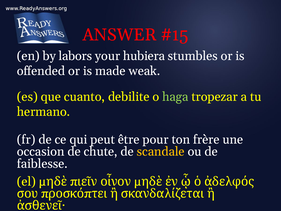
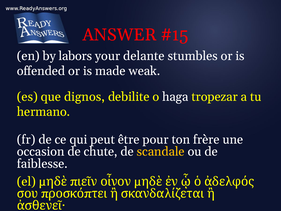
hubiera: hubiera -> delante (144, 56)
cuanto: cuanto -> dignos (84, 97)
haga colour: light green -> white (175, 97)
